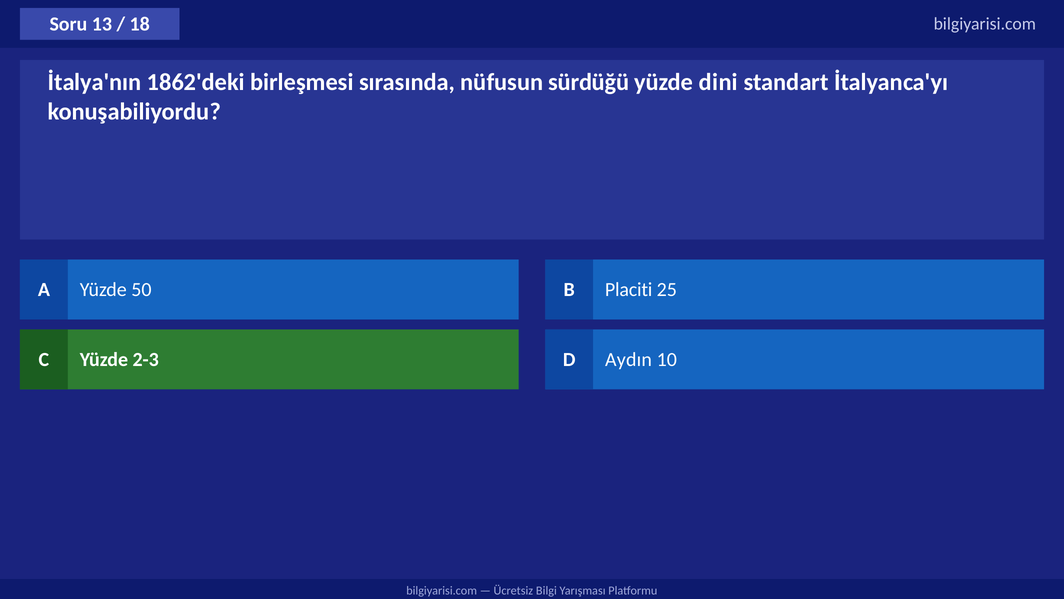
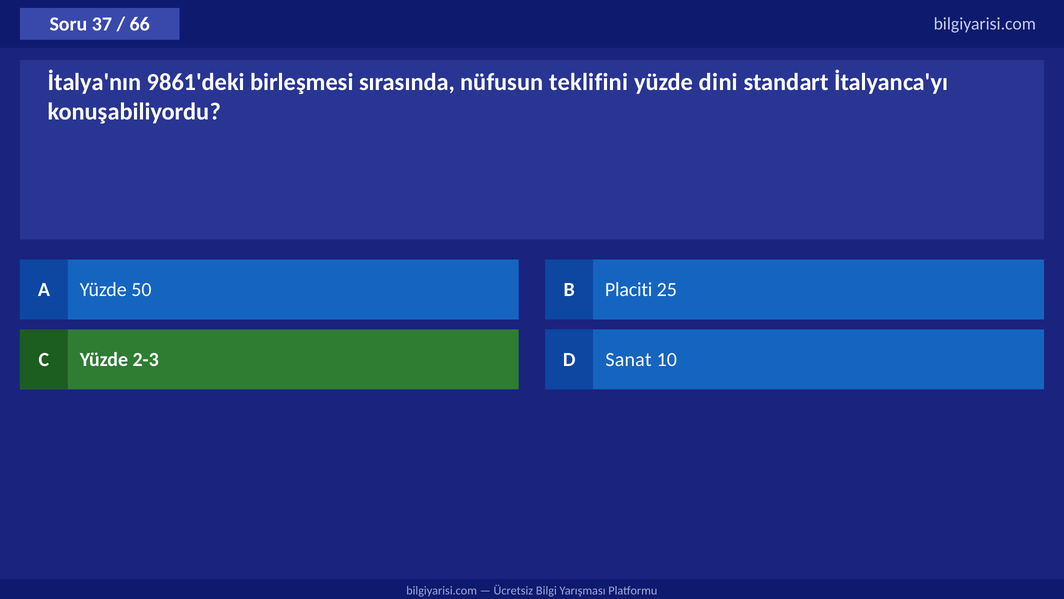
13: 13 -> 37 (102, 24)
18: 18 -> 66 (140, 24)
1862'deki: 1862'deki -> 9861'deki (196, 82)
sürdüğü: sürdüğü -> teklifini (589, 82)
Aydın: Aydın -> Sanat (629, 359)
